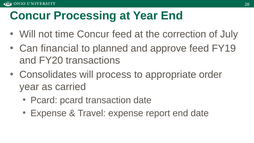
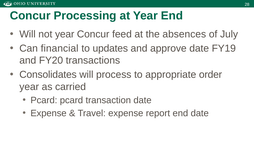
not time: time -> year (65, 34)
correction: correction -> absences (184, 34)
planned: planned -> updates (110, 48)
approve feed: feed -> date (199, 48)
